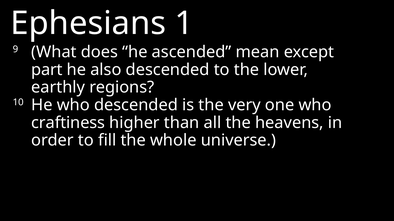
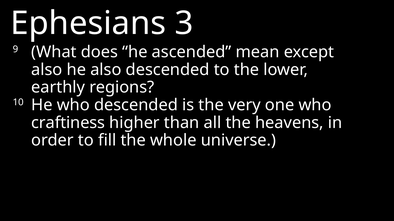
1: 1 -> 3 (184, 23)
part: part -> also (47, 70)
